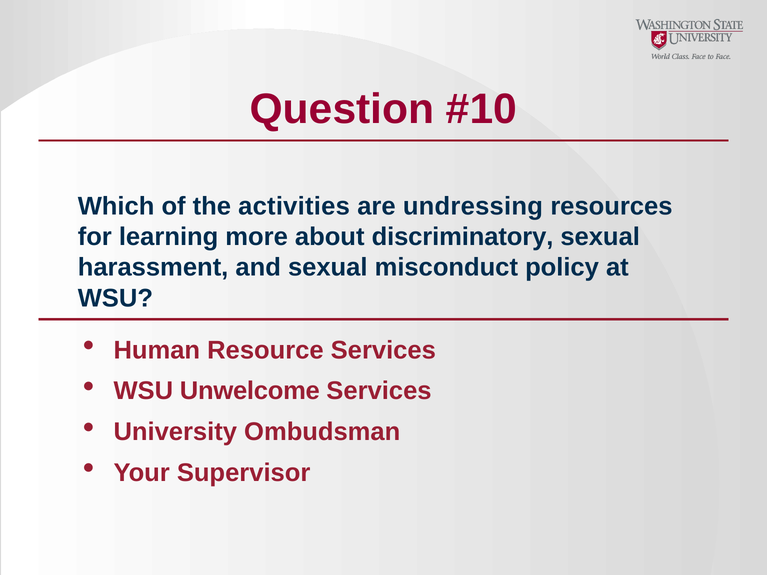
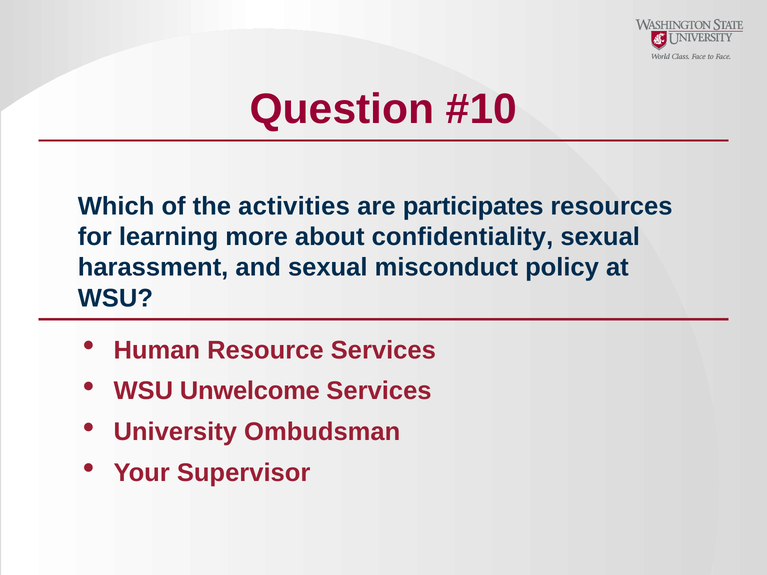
undressing: undressing -> participates (473, 206)
discriminatory: discriminatory -> confidentiality (462, 237)
